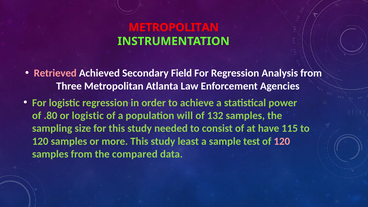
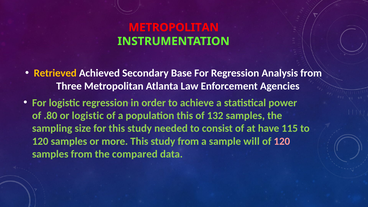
Retrieved colour: pink -> yellow (55, 73)
Field: Field -> Base (181, 73)
population will: will -> this (185, 116)
study least: least -> from (188, 141)
test: test -> will (252, 141)
